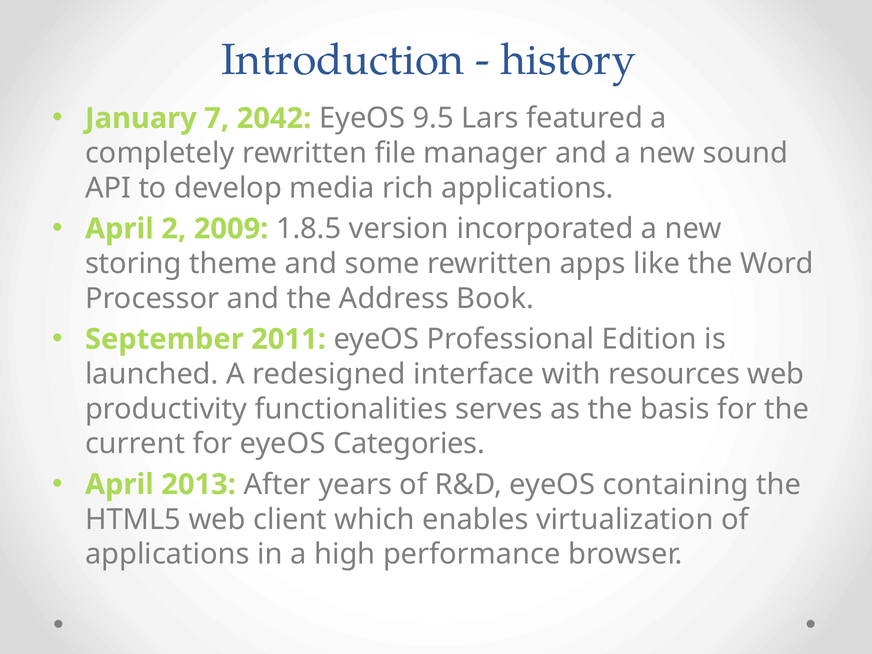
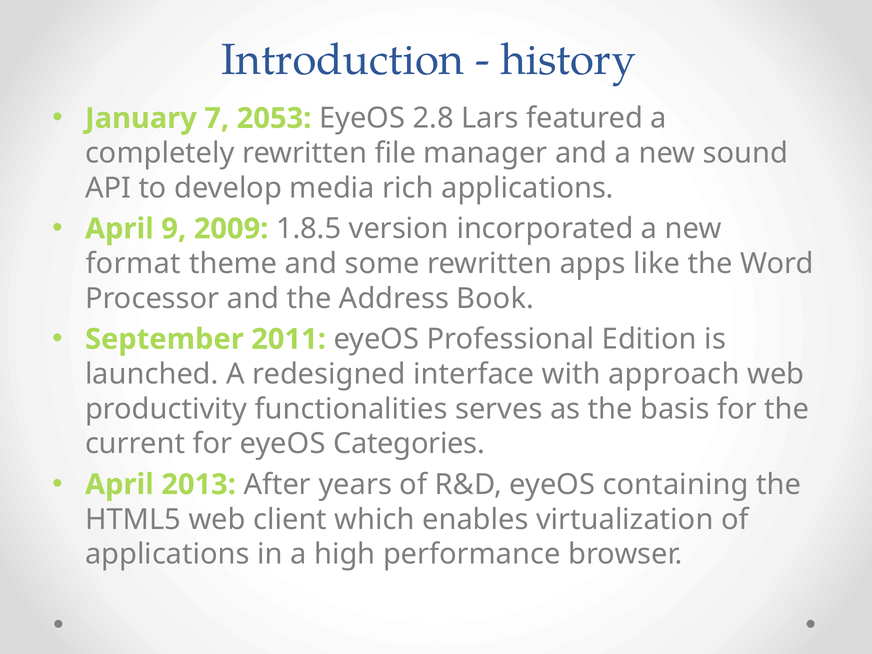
2042: 2042 -> 2053 (274, 118)
9.5: 9.5 -> 2.8 (433, 118)
2: 2 -> 9 (174, 229)
storing: storing -> format (133, 264)
resources: resources -> approach (674, 374)
